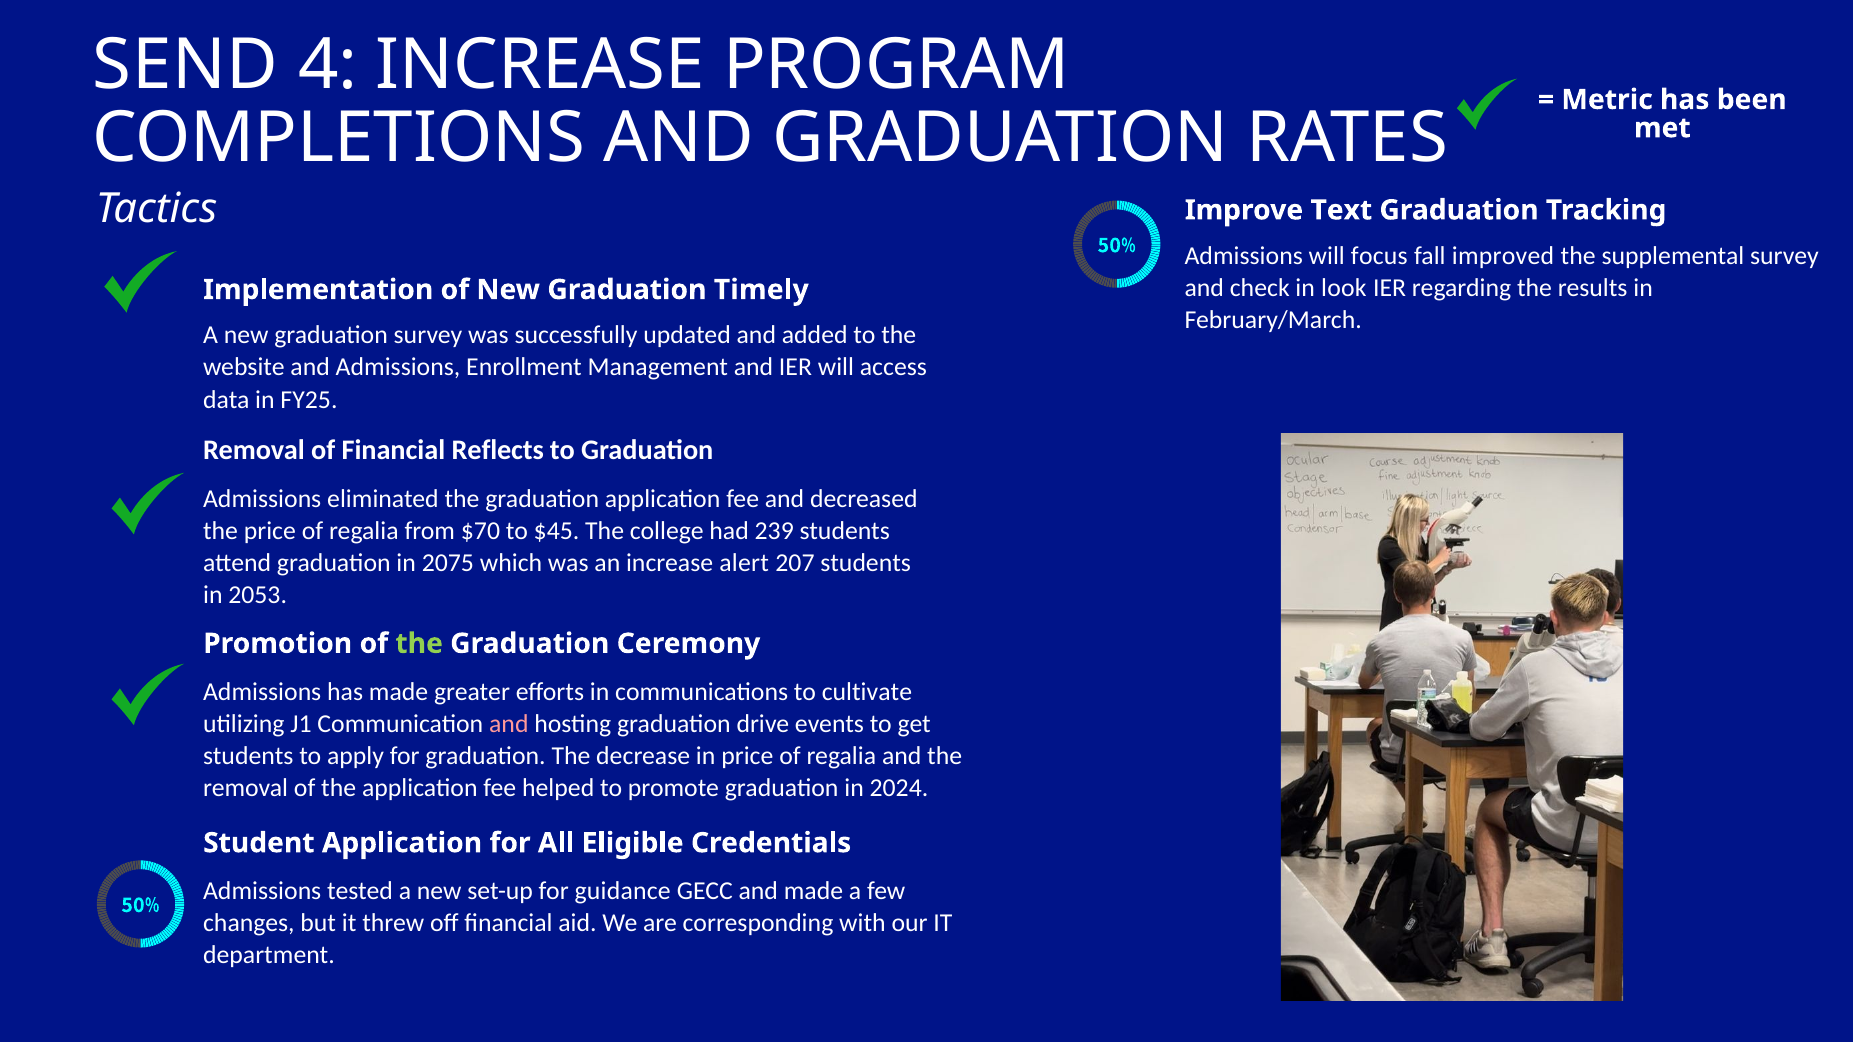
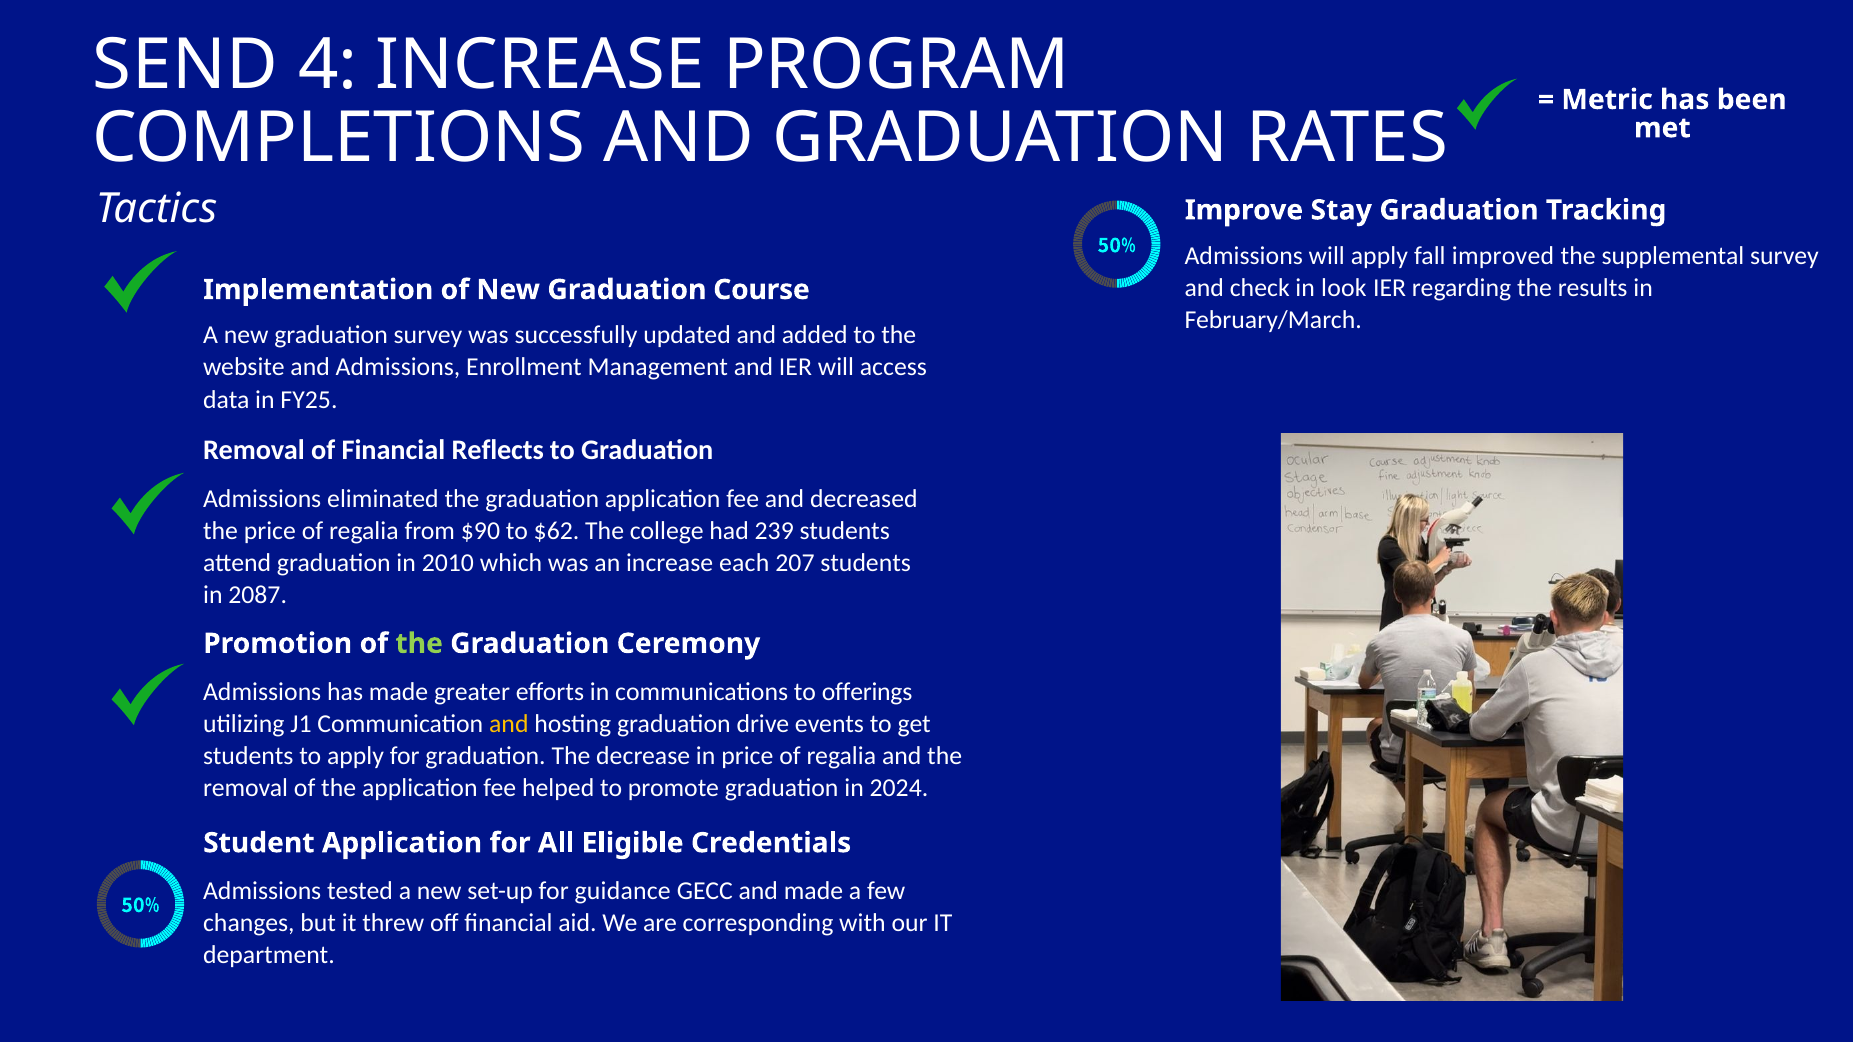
Text: Text -> Stay (1341, 210)
will focus: focus -> apply (1379, 256)
Timely: Timely -> Course (761, 290)
$70: $70 -> $90 (480, 531)
$45: $45 -> $62 (557, 531)
2075: 2075 -> 2010 (448, 563)
alert: alert -> each (744, 563)
2053: 2053 -> 2087 (258, 595)
cultivate: cultivate -> offerings (867, 692)
and colour: pink -> yellow (509, 724)
